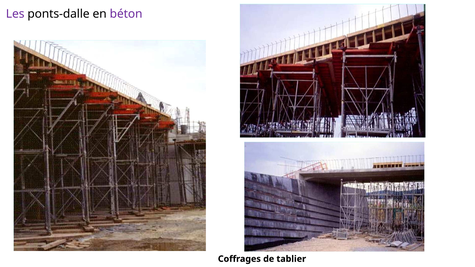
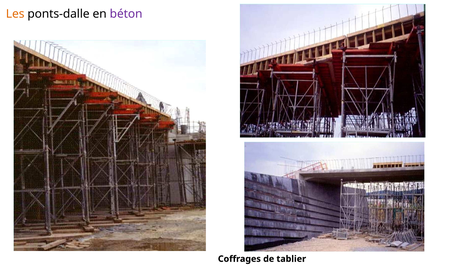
Les colour: purple -> orange (15, 14)
